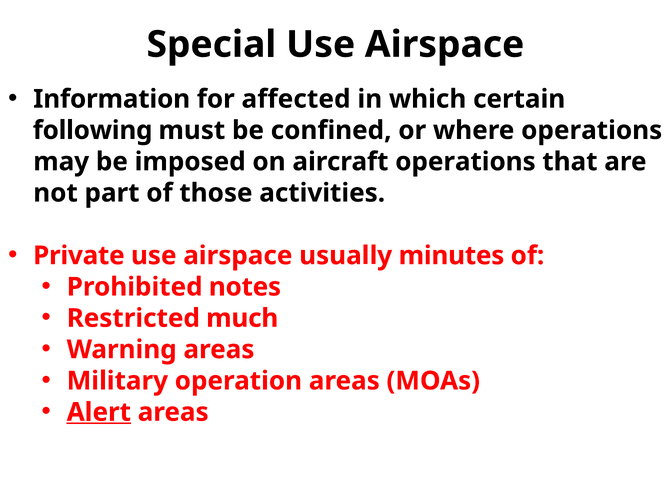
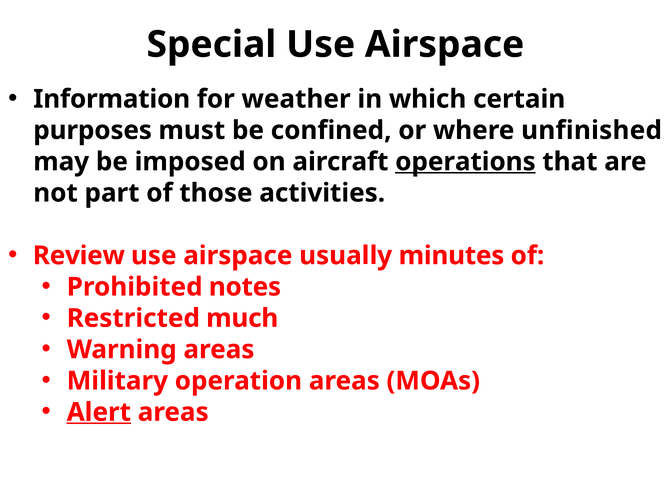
affected: affected -> weather (296, 99)
following: following -> purposes (93, 130)
where operations: operations -> unfinished (592, 130)
operations underline: none -> present (465, 162)
Private: Private -> Review (79, 256)
